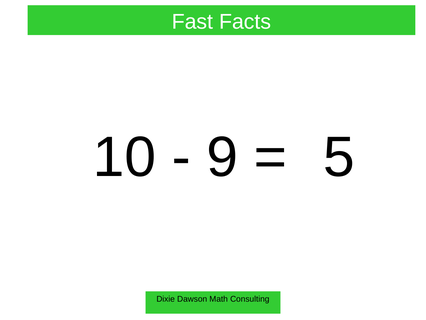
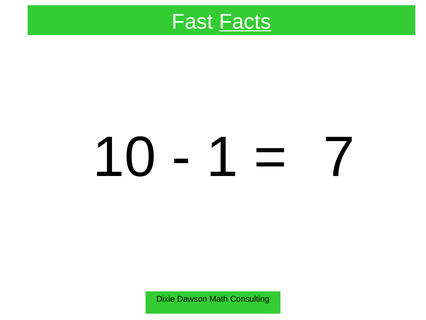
Facts underline: none -> present (245, 22)
9: 9 -> 1 (222, 157)
5: 5 -> 7 (339, 157)
